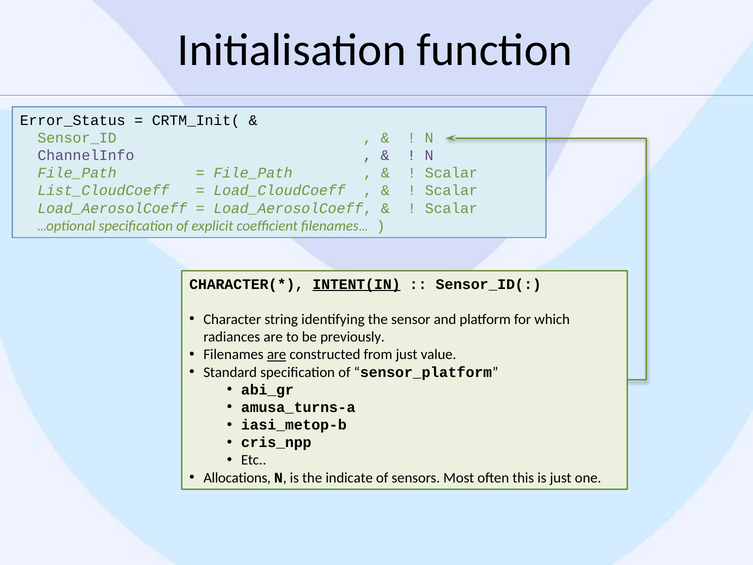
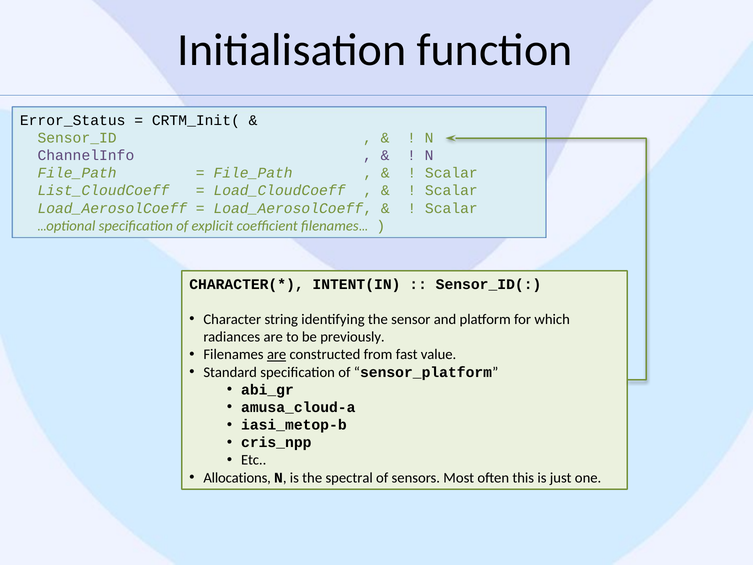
INTENT(IN underline: present -> none (356, 284)
from just: just -> fast (407, 354)
amusa_turns-a: amusa_turns-a -> amusa_cloud-a (298, 407)
indicate: indicate -> spectral (349, 478)
